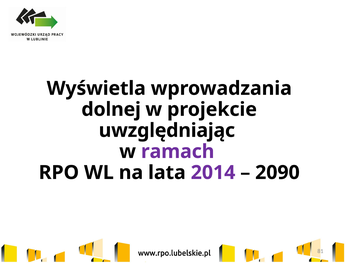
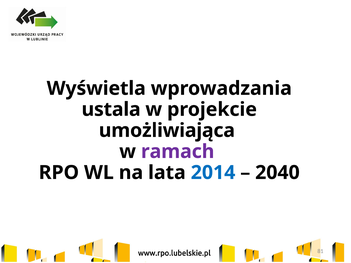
dolnej: dolnej -> ustala (111, 110)
uwzględniając: uwzględniając -> umożliwiająca (167, 131)
2014 colour: purple -> blue (213, 173)
2090: 2090 -> 2040 (277, 173)
